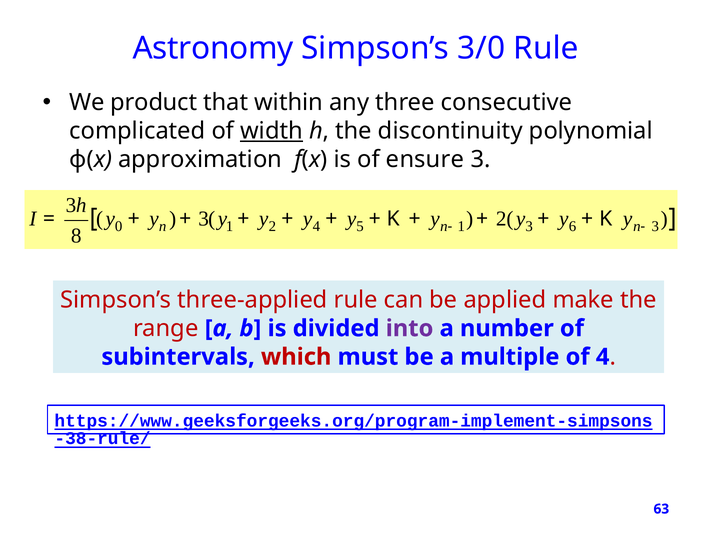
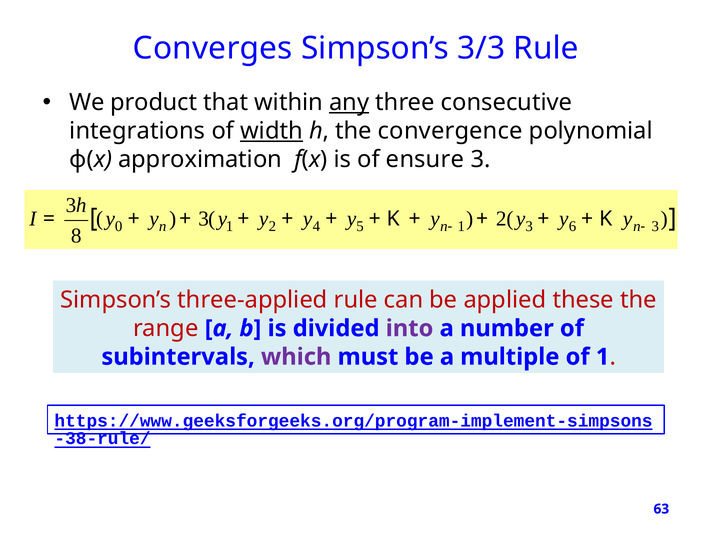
Astronomy: Astronomy -> Converges (213, 48)
3/0: 3/0 -> 3/3 (481, 48)
any underline: none -> present (349, 103)
complicated: complicated -> integrations (137, 131)
discontinuity: discontinuity -> convergence (450, 131)
make: make -> these (583, 300)
which colour: red -> purple (296, 357)
of 4: 4 -> 1 (603, 357)
